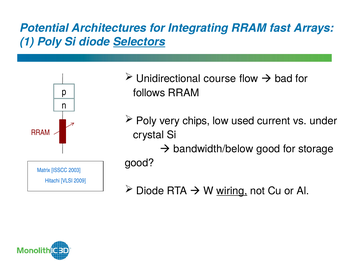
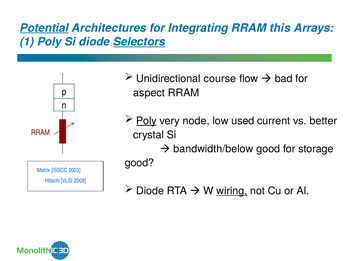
Potential underline: none -> present (44, 28)
fast: fast -> this (280, 28)
follows: follows -> aspect (149, 93)
Poly underline: none -> present (146, 121)
chips: chips -> node (196, 121)
under: under -> better (323, 121)
